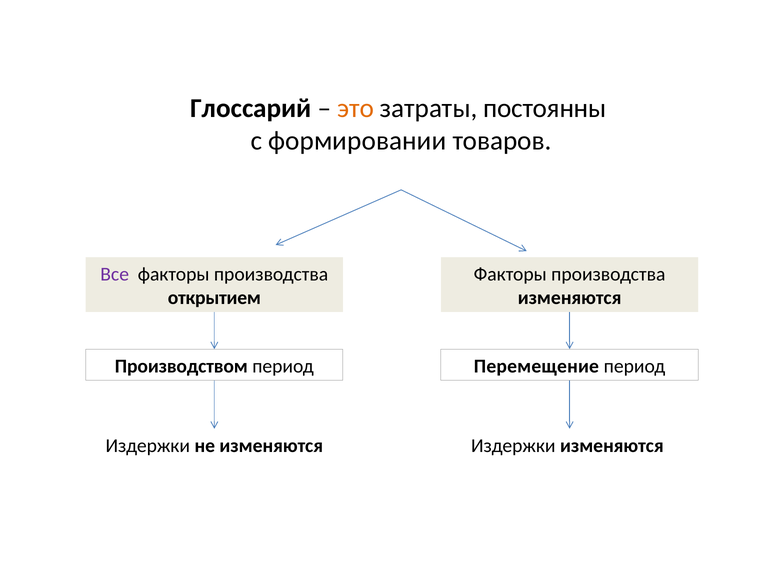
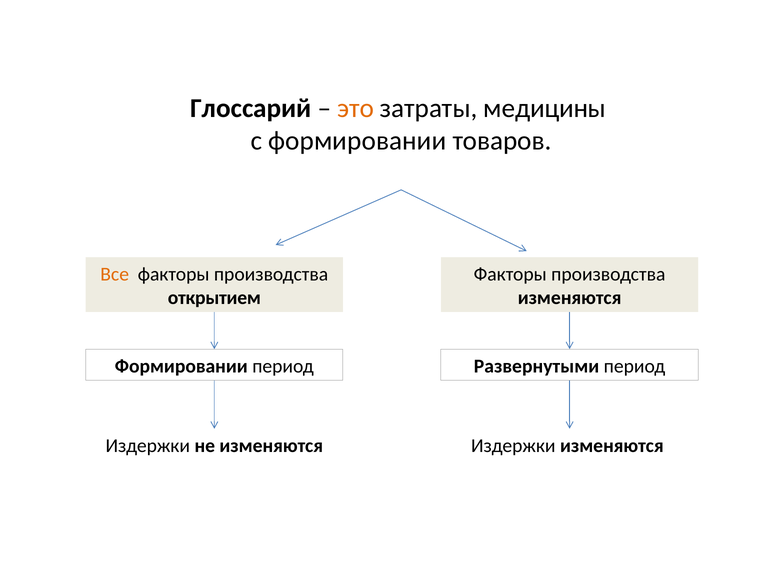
постоянны: постоянны -> медицины (545, 108)
Все colour: purple -> orange (115, 274)
Производством: Производством -> Формировании (181, 366)
Перемещение: Перемещение -> Развернутыми (537, 366)
